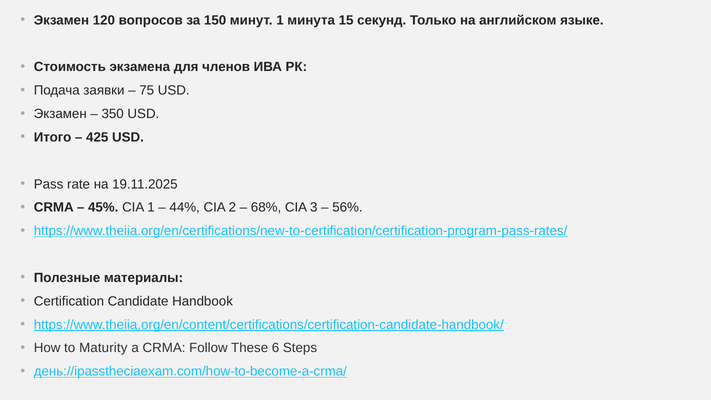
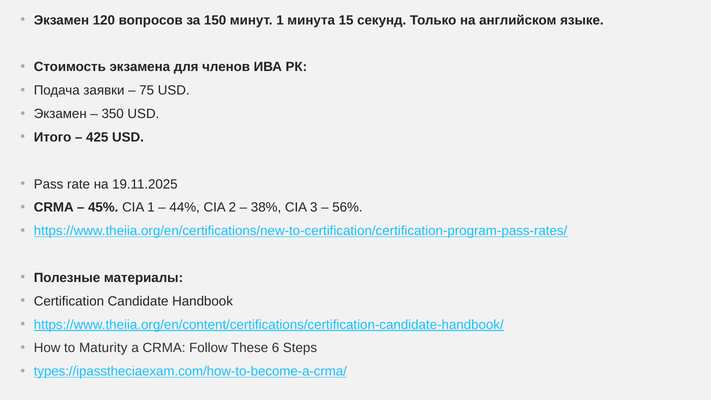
68%: 68% -> 38% (266, 208)
день://ipasstheciaexam.com/how-to-become-a-crma/: день://ipasstheciaexam.com/how-to-become-a-crma/ -> types://ipasstheciaexam.com/how-to-become-a-crma/ (190, 371)
